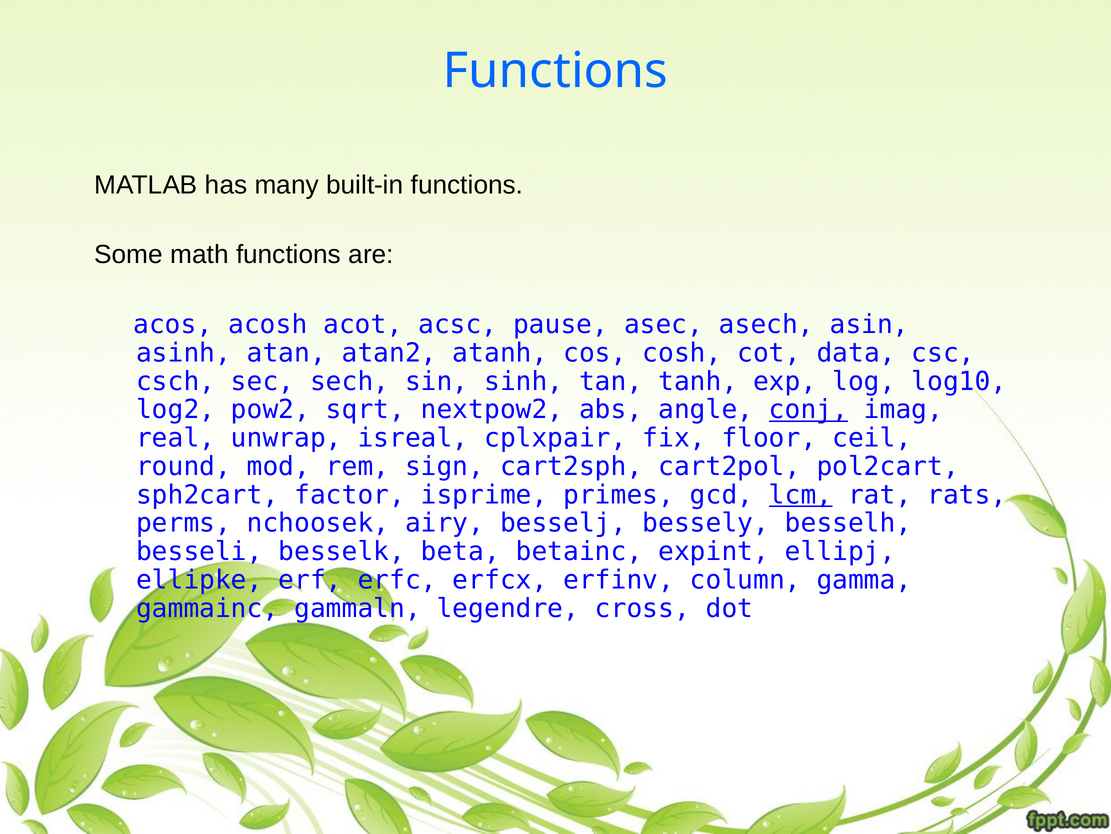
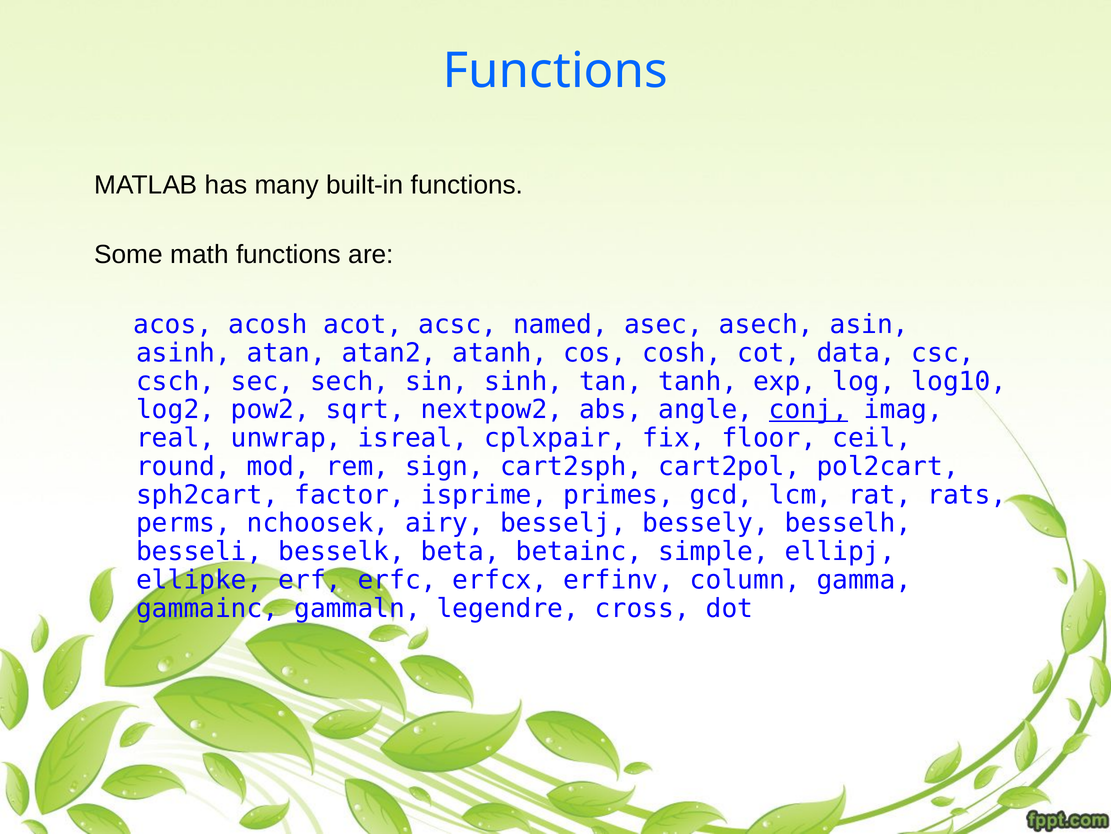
pause: pause -> named (561, 324)
lcm underline: present -> none (801, 494)
expint: expint -> simple (714, 551)
